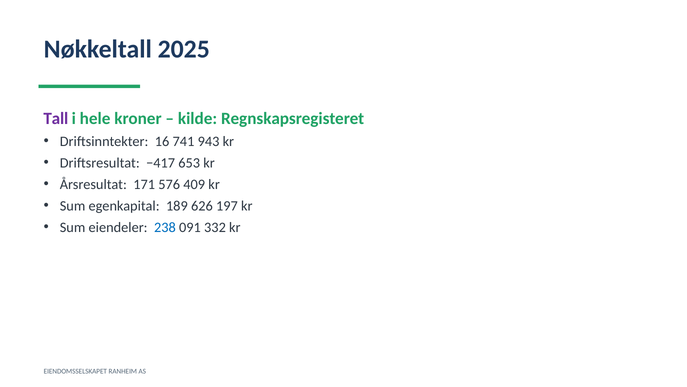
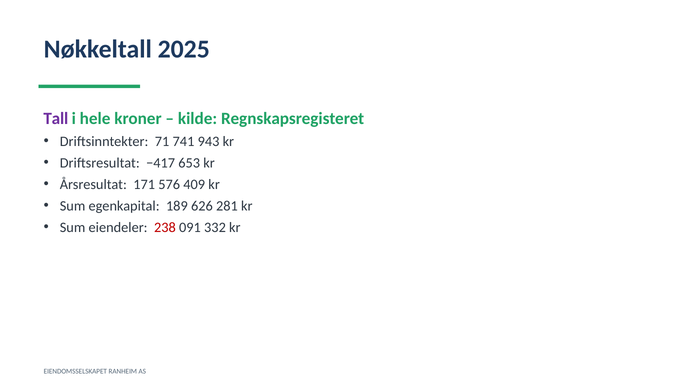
16: 16 -> 71 (162, 141)
197: 197 -> 281 (227, 206)
238 colour: blue -> red (165, 227)
